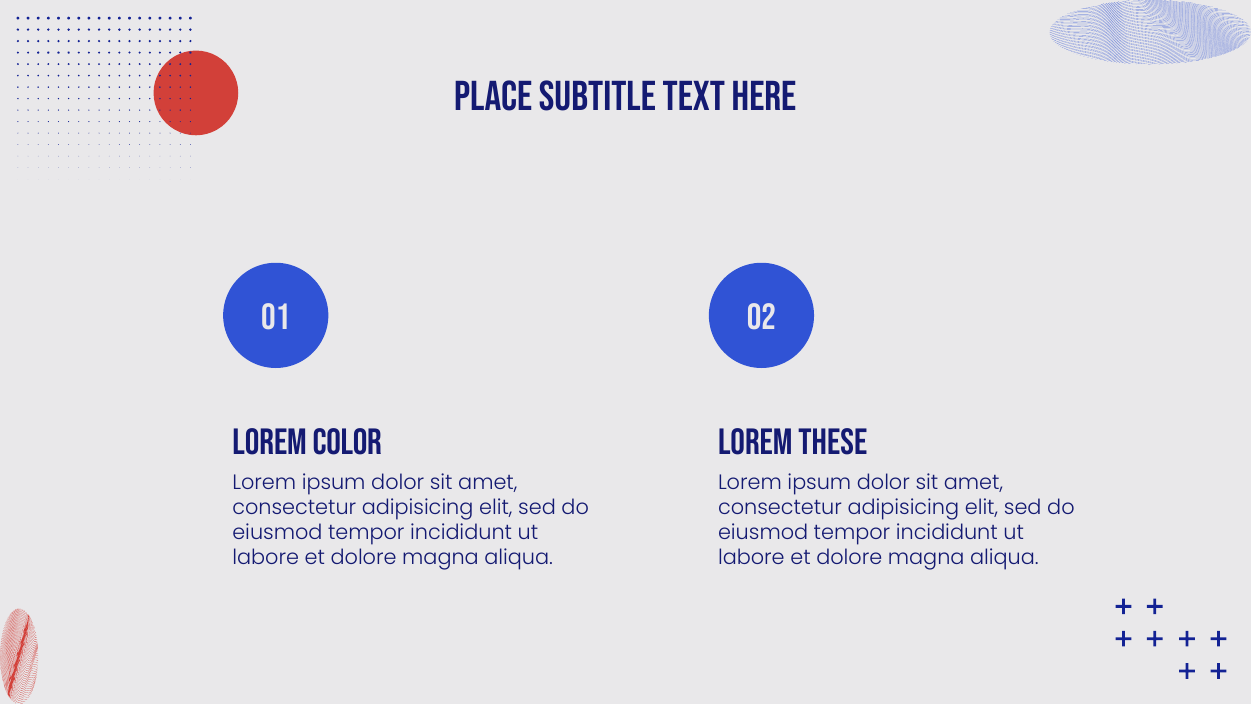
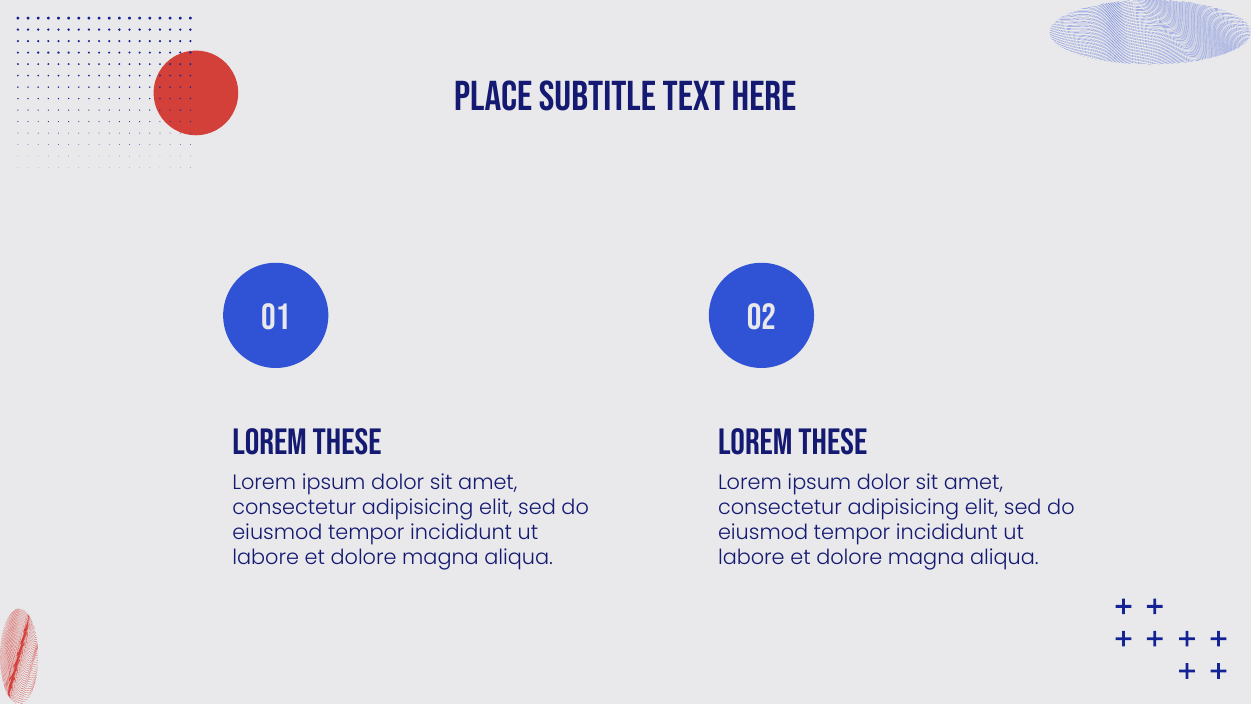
color: color -> these (347, 442)
